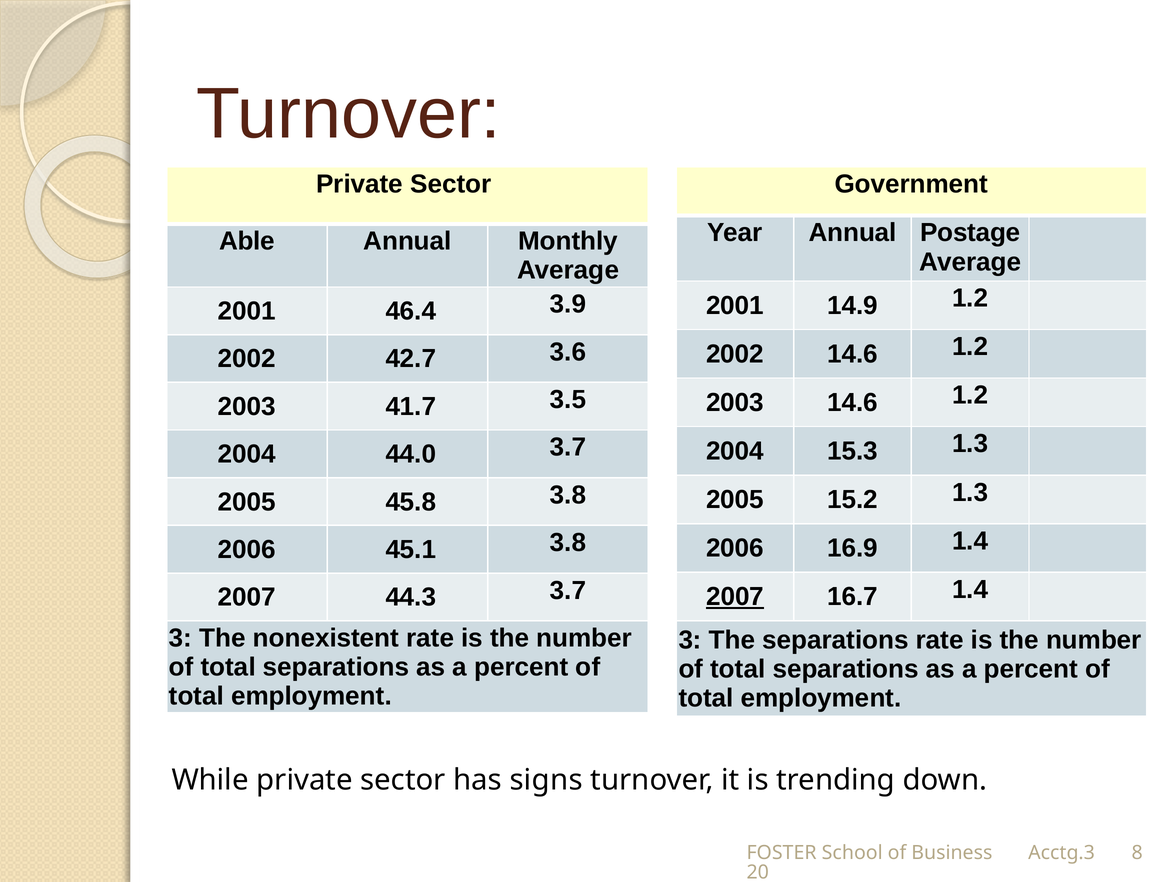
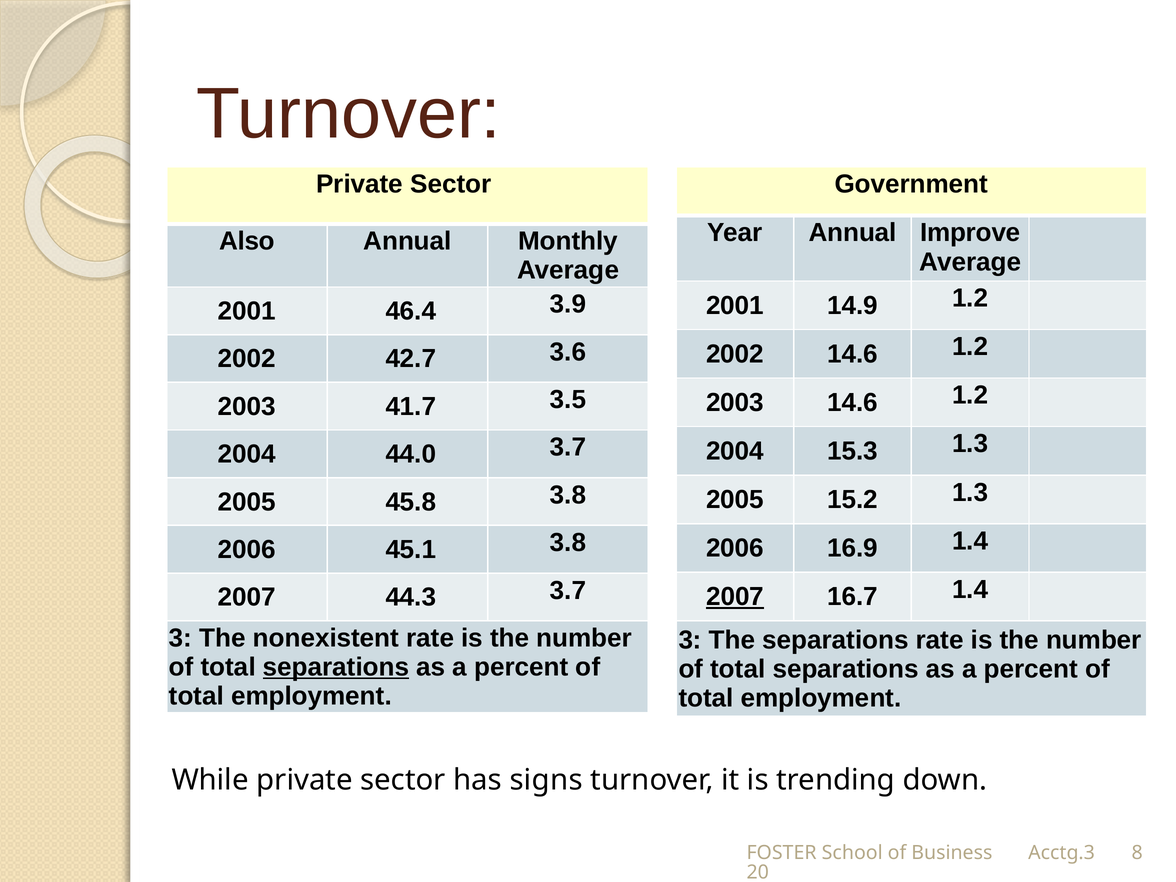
Postage: Postage -> Improve (970, 233)
Able: Able -> Also (247, 241)
separations underline: none -> present (336, 667)
